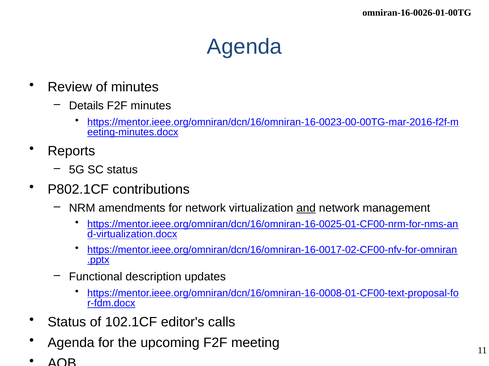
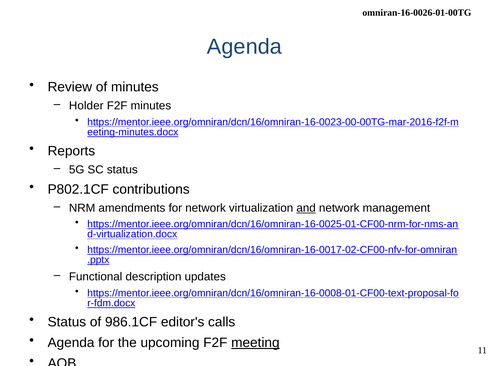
Details: Details -> Holder (86, 106)
102.1CF: 102.1CF -> 986.1CF (131, 323)
meeting underline: none -> present (255, 343)
